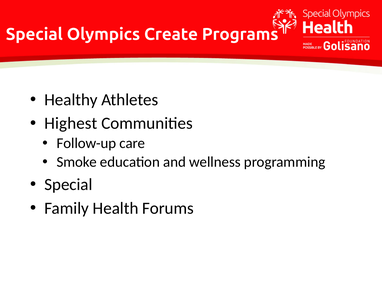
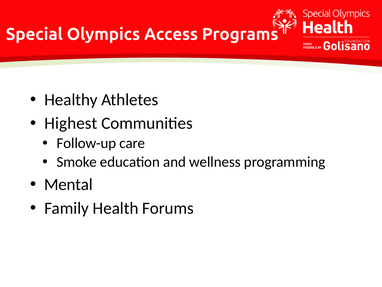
Create: Create -> Access (171, 34)
Special: Special -> Mental (68, 184)
